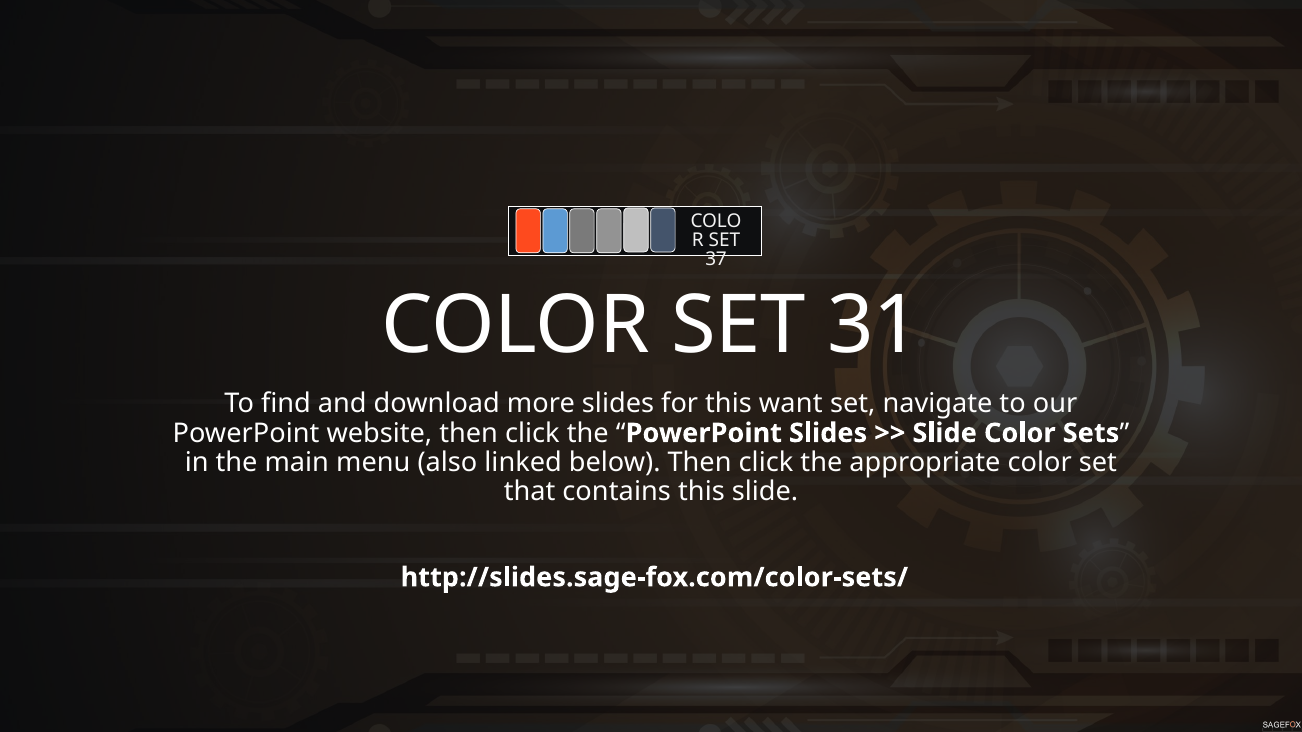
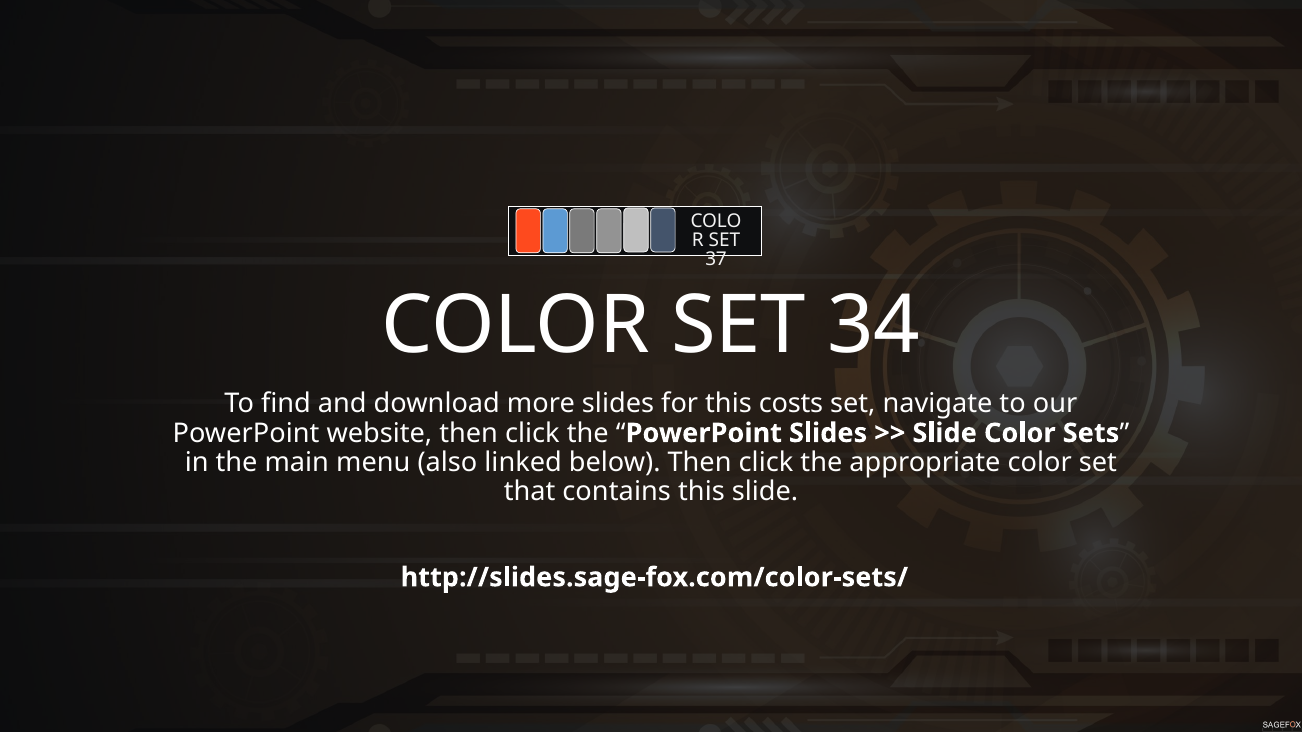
31: 31 -> 34 (874, 325)
want: want -> costs (791, 404)
